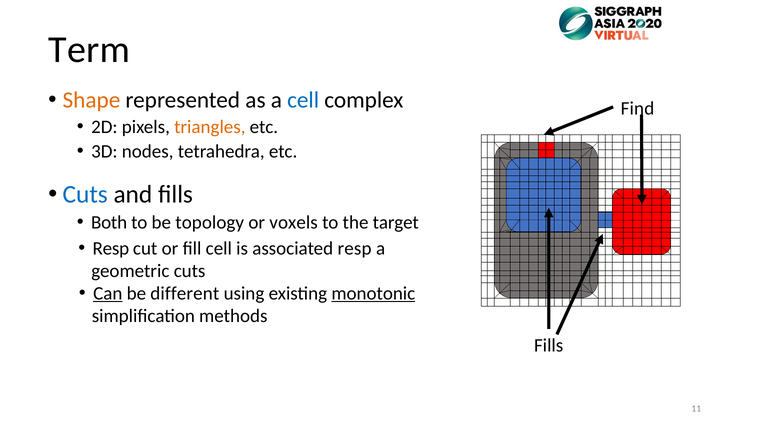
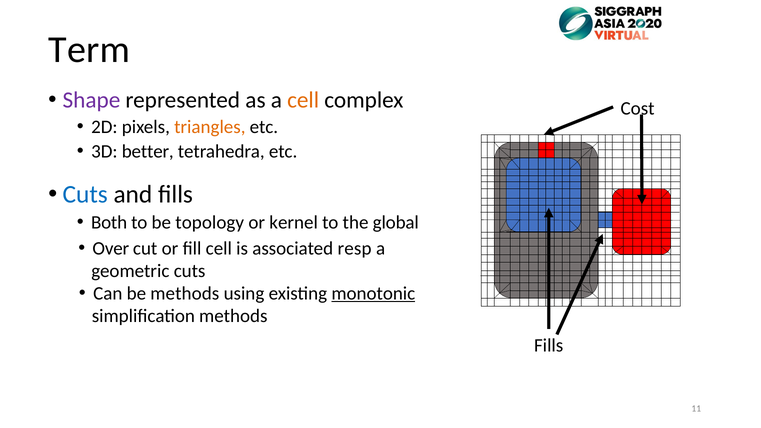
Shape colour: orange -> purple (91, 100)
cell colour: blue -> orange (303, 100)
Find: Find -> Cost (638, 108)
nodes: nodes -> better (148, 151)
voxels: voxels -> kernel (294, 222)
target: target -> global (396, 222)
Resp: Resp -> Over (111, 248)
Can underline: present -> none (108, 293)
be different: different -> methods (185, 293)
